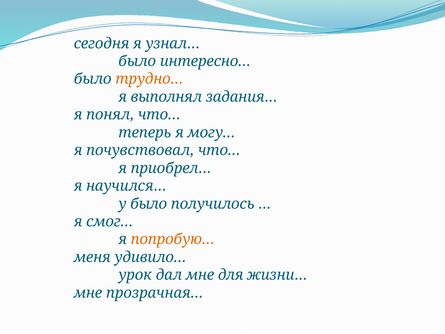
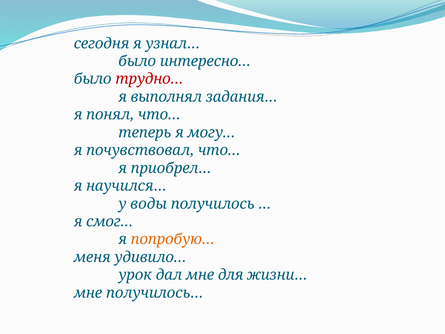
трудно… colour: orange -> red (149, 79)
у было: было -> воды (149, 204)
прозрачная…: прозрачная… -> получилось… (155, 293)
